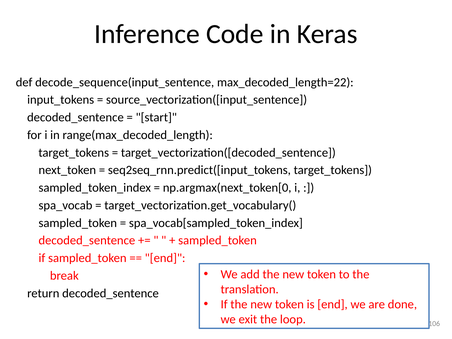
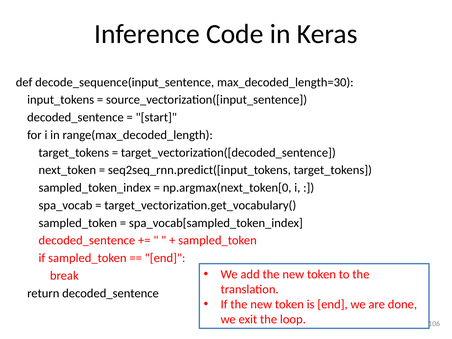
max_decoded_length=22: max_decoded_length=22 -> max_decoded_length=30 (285, 82)
